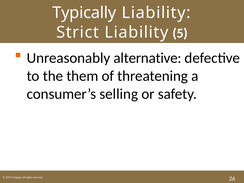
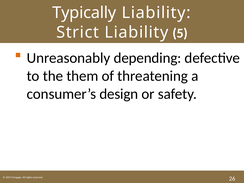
alternative: alternative -> depending (147, 58)
selling: selling -> design (119, 94)
